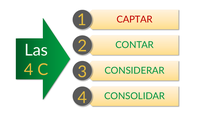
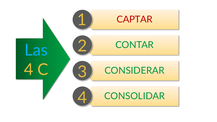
Las colour: white -> light blue (36, 50)
